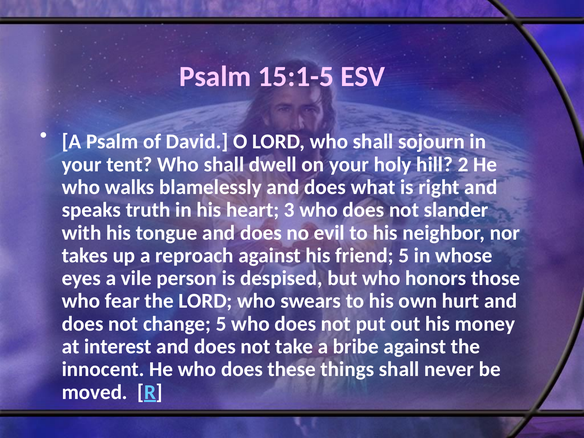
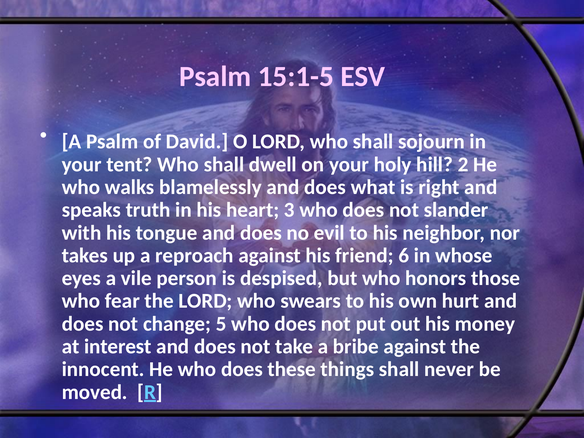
friend 5: 5 -> 6 (404, 255)
